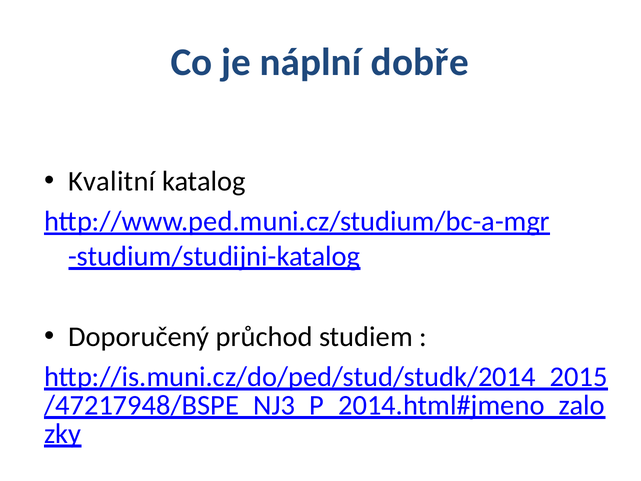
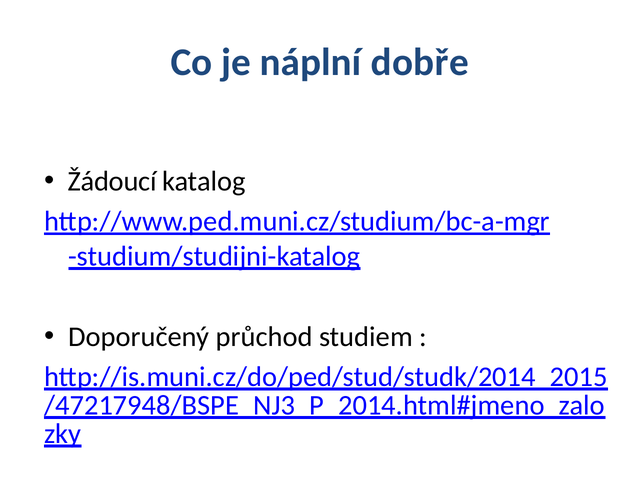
Kvalitní: Kvalitní -> Žádoucí (112, 181)
